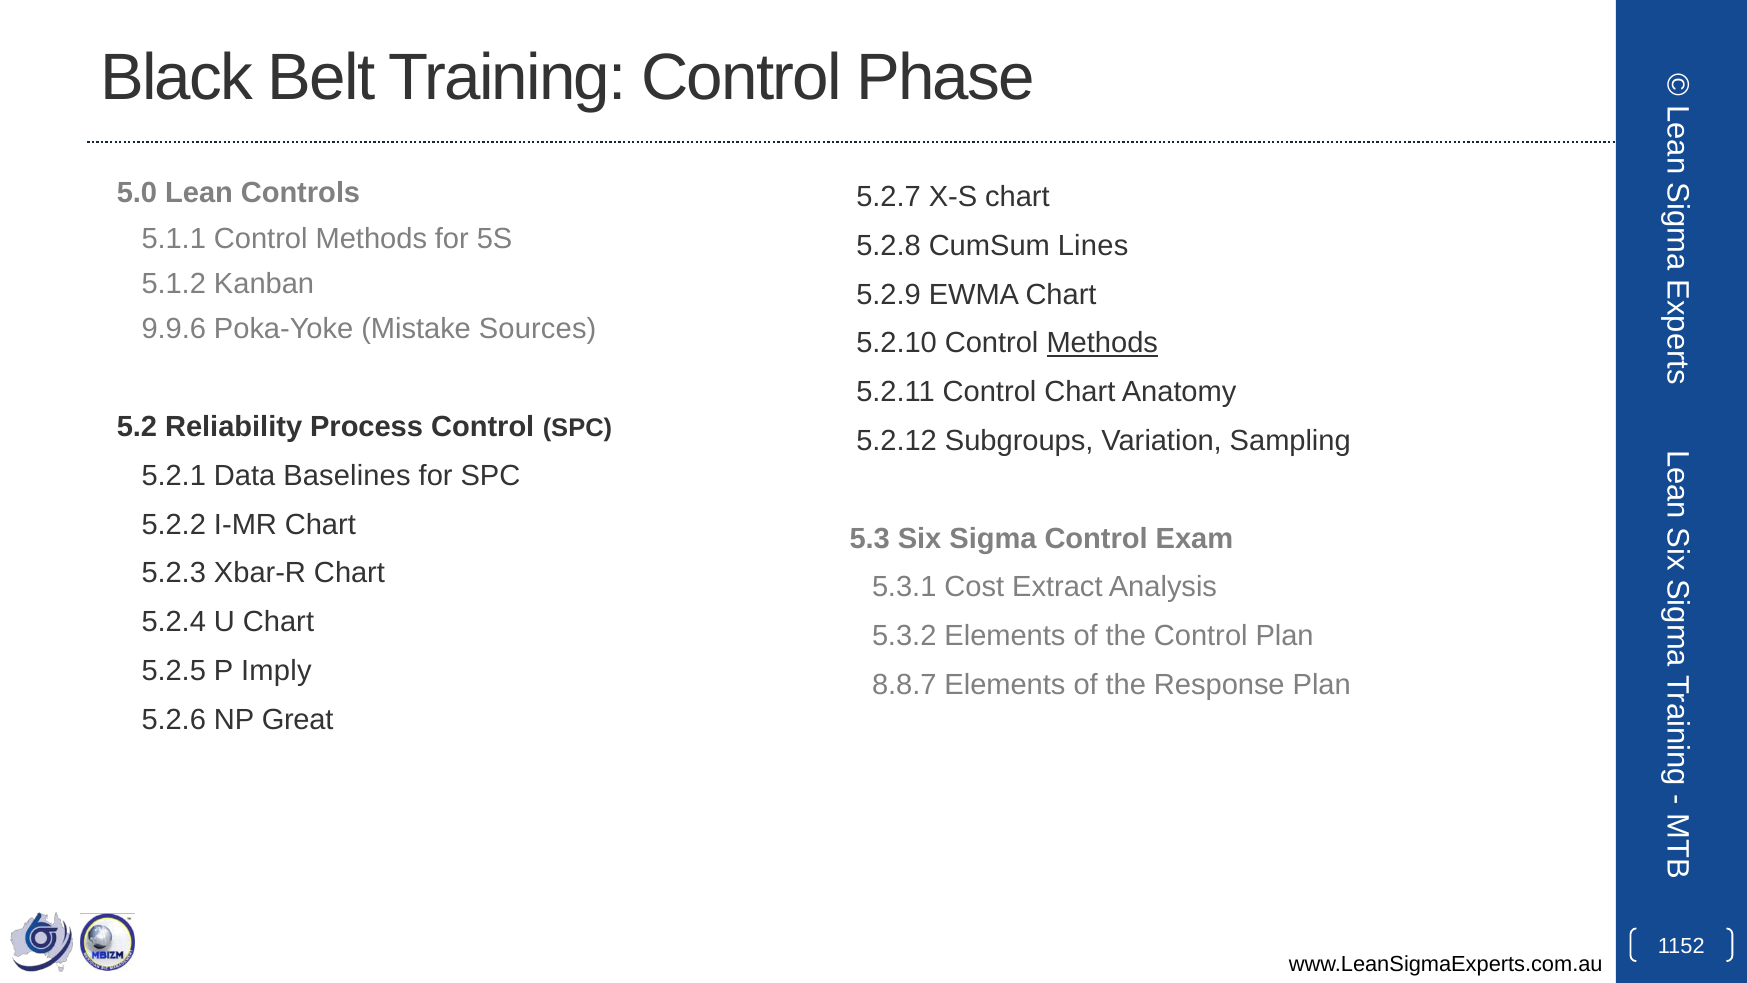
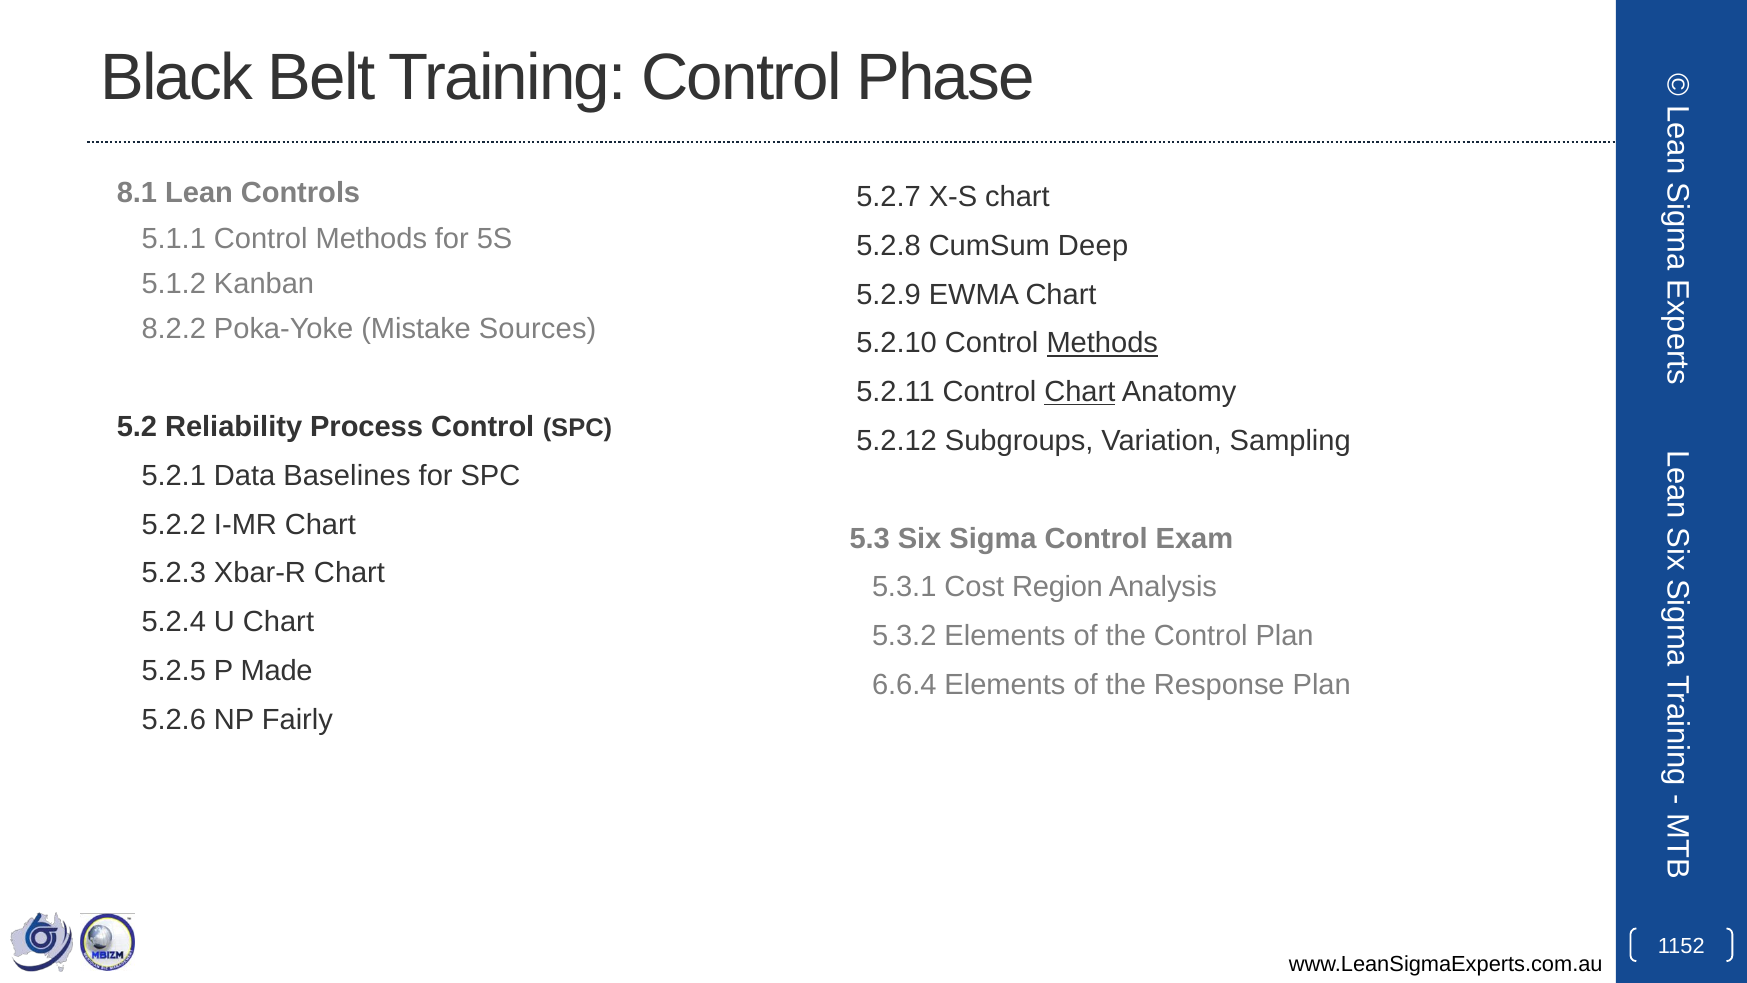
5.0: 5.0 -> 8.1 (137, 193)
Lines: Lines -> Deep (1093, 246)
9.9.6: 9.9.6 -> 8.2.2 (174, 329)
Chart underline: none -> present (1080, 392)
Extract: Extract -> Region (1058, 587)
Imply: Imply -> Made (277, 671)
8.8.7: 8.8.7 -> 6.6.4 (904, 685)
Great: Great -> Fairly (297, 719)
